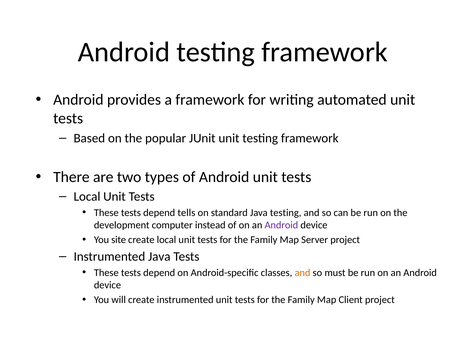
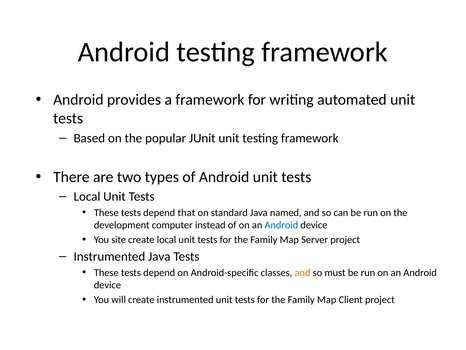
tells: tells -> that (186, 212)
Java testing: testing -> named (286, 212)
Android colour: purple -> blue (281, 225)
